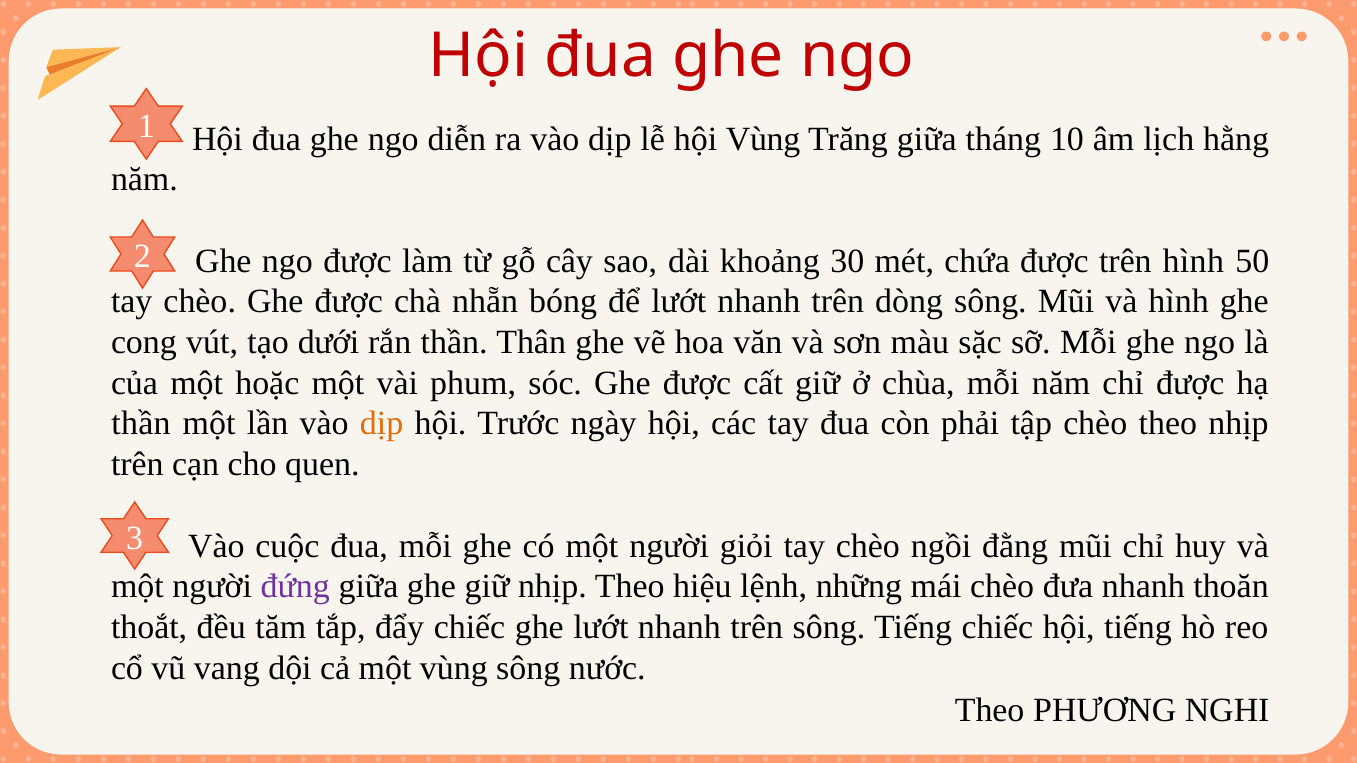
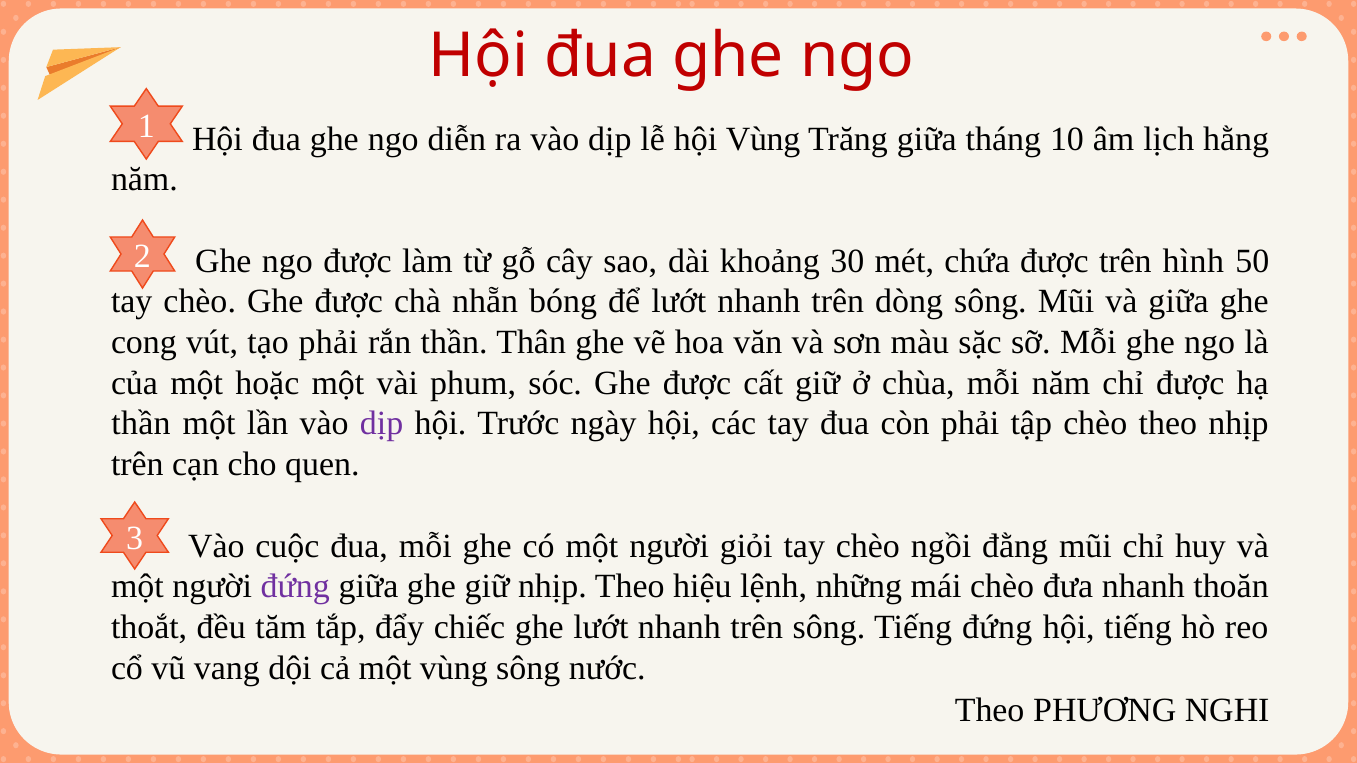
và hình: hình -> giữa (1179, 302)
tạo dưới: dưới -> phải (328, 342)
dịp colour: orange -> purple (382, 424)
Tiếng chiếc: chiếc -> đứng (997, 627)
